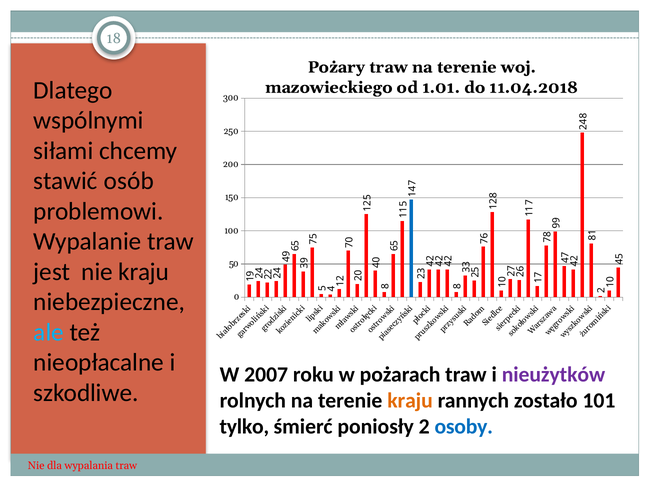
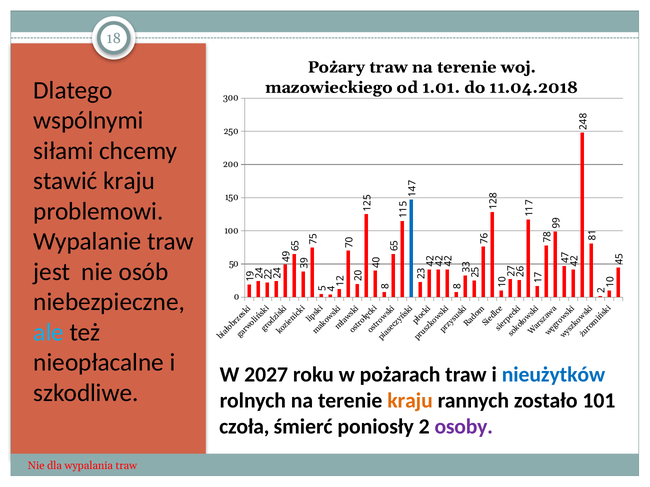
stawić osób: osób -> kraju (129, 181)
nie kraju: kraju -> osób (144, 272)
2007: 2007 -> 2027 (266, 375)
nieużytków colour: purple -> blue (553, 375)
tylko: tylko -> czoła (244, 427)
osoby colour: blue -> purple (464, 427)
